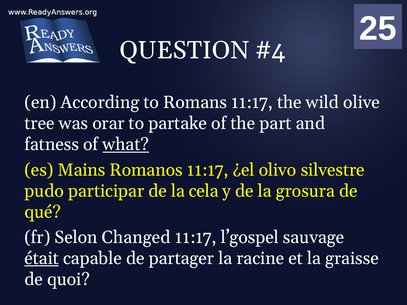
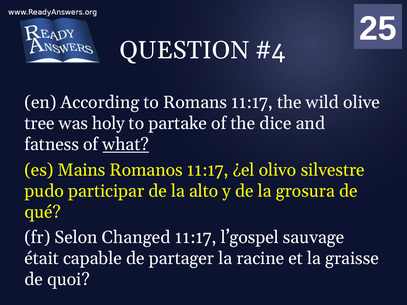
orar: orar -> holy (108, 124)
part: part -> dice (275, 124)
cela: cela -> alto (204, 191)
était underline: present -> none (42, 259)
